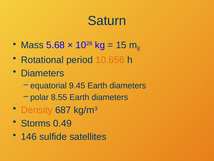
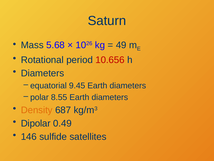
15: 15 -> 49 (121, 45)
10.656 colour: orange -> red (110, 60)
Storms: Storms -> Dipolar (36, 123)
